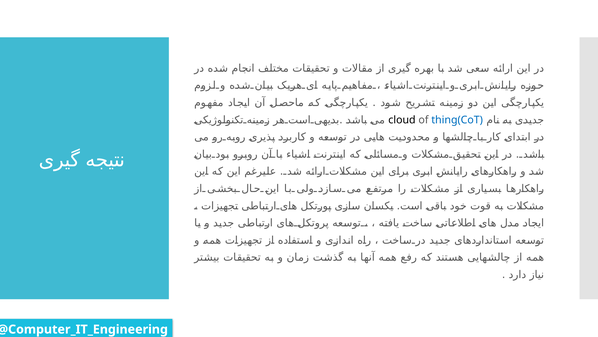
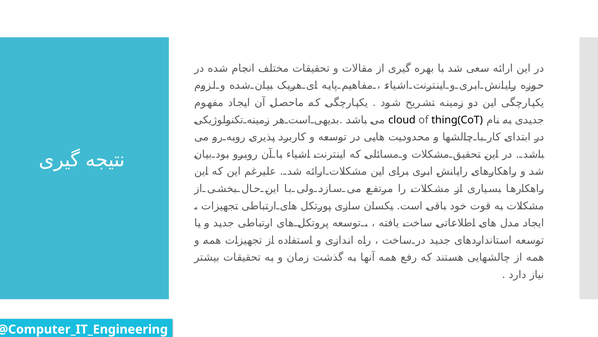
thing(CoT colour: blue -> black (457, 120)
